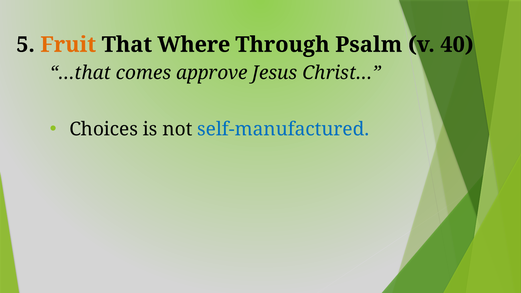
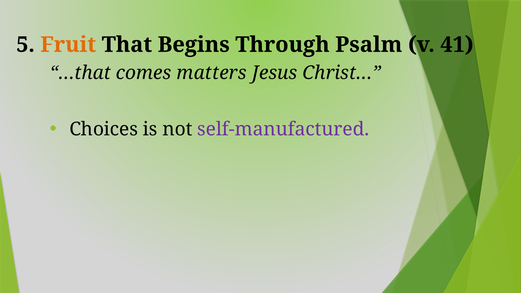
Where: Where -> Begins (194, 45)
40: 40 -> 41 (457, 45)
approve: approve -> matters (212, 73)
self-manufactured colour: blue -> purple (283, 129)
